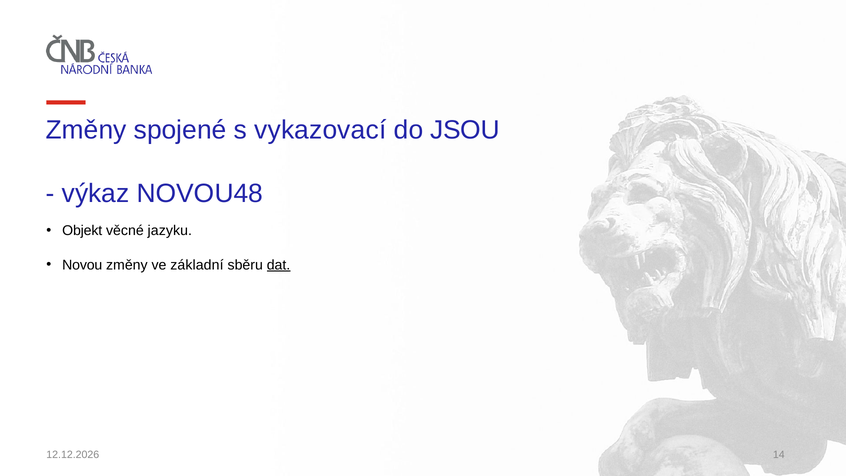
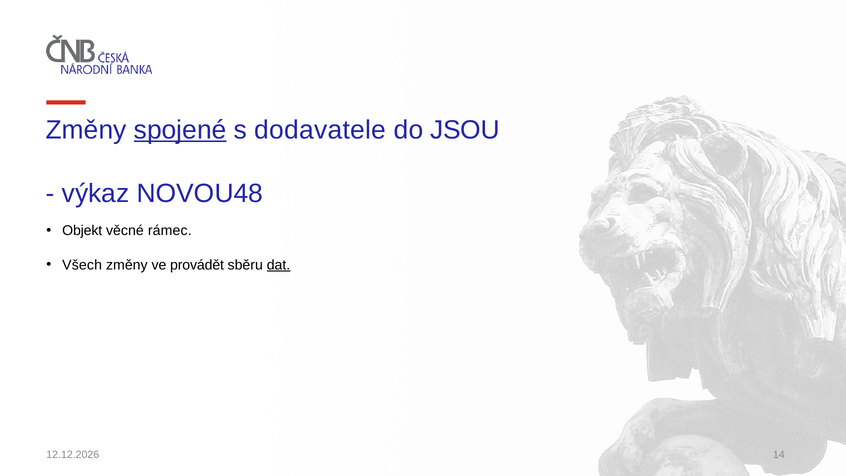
spojené underline: none -> present (180, 130)
vykazovací: vykazovací -> dodavatele (320, 130)
jazyku: jazyku -> rámec (170, 231)
Novou: Novou -> Všech (82, 265)
základní: základní -> provádět (197, 265)
